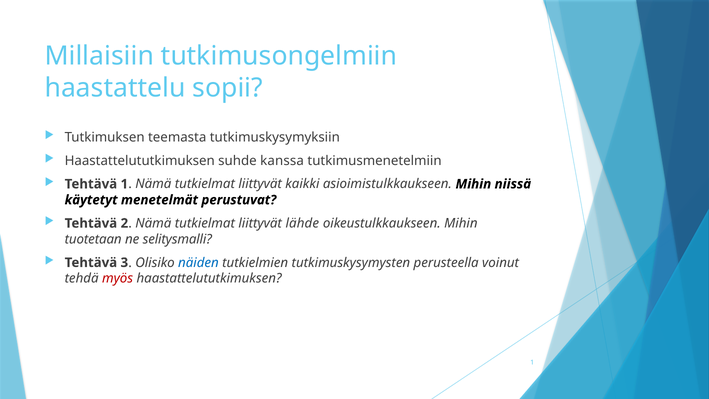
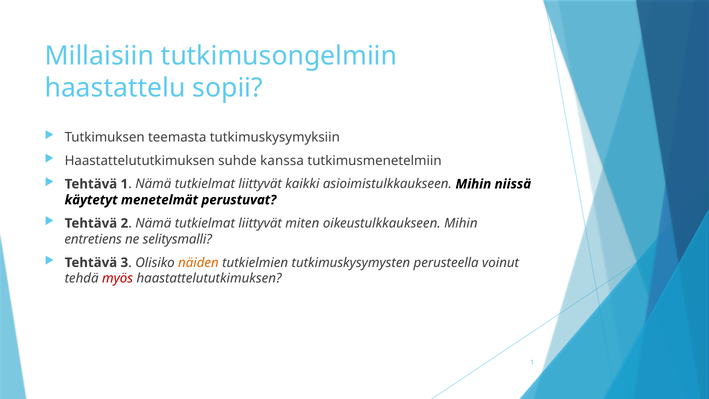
lähde: lähde -> miten (302, 223)
tuotetaan: tuotetaan -> entretiens (93, 239)
näiden colour: blue -> orange (198, 262)
